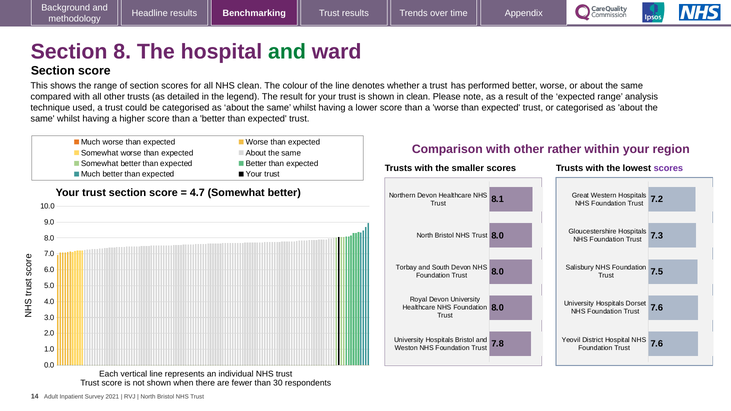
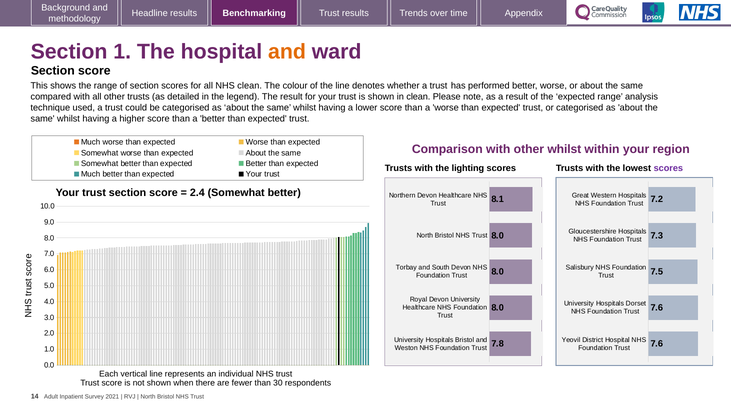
8: 8 -> 1 (122, 52)
and colour: green -> orange (287, 52)
other rather: rather -> whilst (564, 149)
smaller: smaller -> lighting (468, 168)
4.7: 4.7 -> 2.4 (197, 193)
